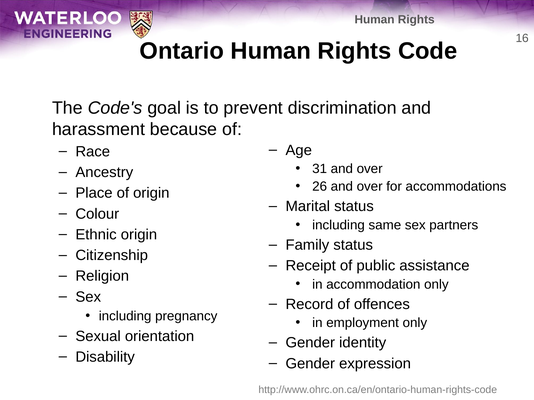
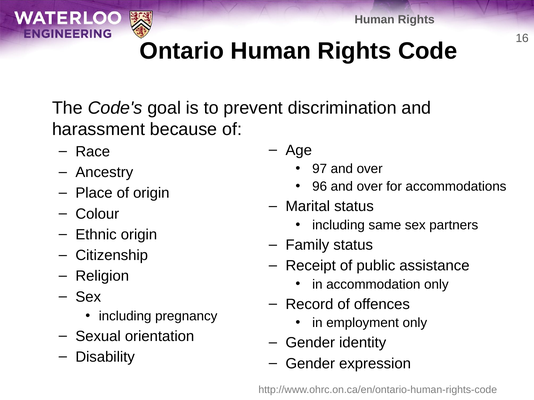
31: 31 -> 97 (320, 169)
26: 26 -> 96 (320, 187)
